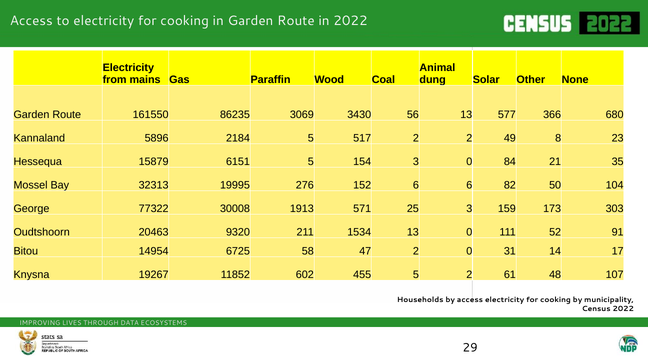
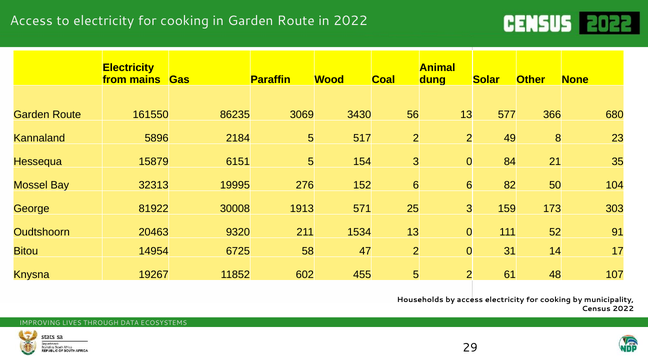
77322: 77322 -> 81922 (154, 209)
